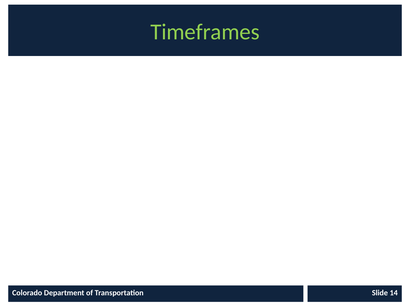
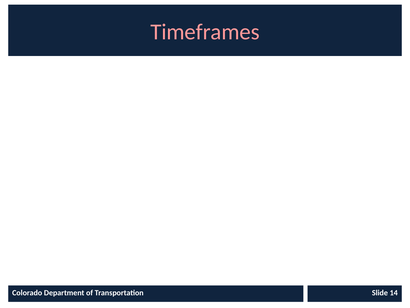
Timeframes colour: light green -> pink (205, 32)
